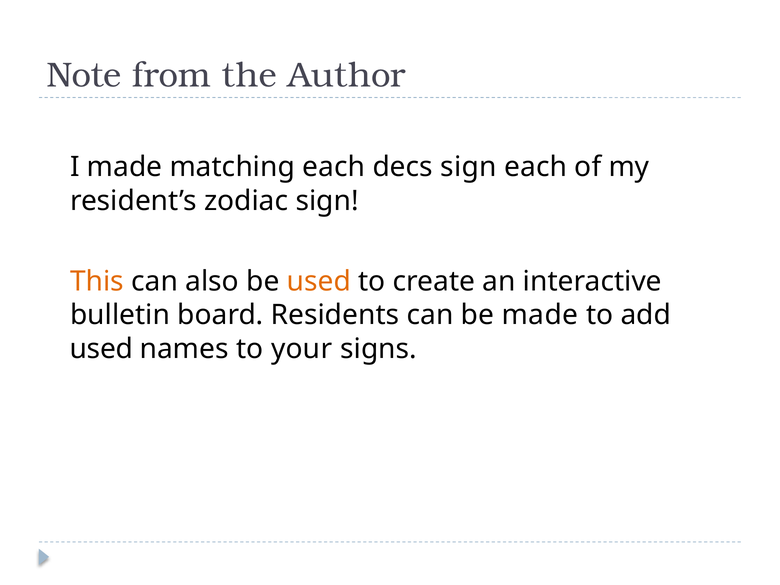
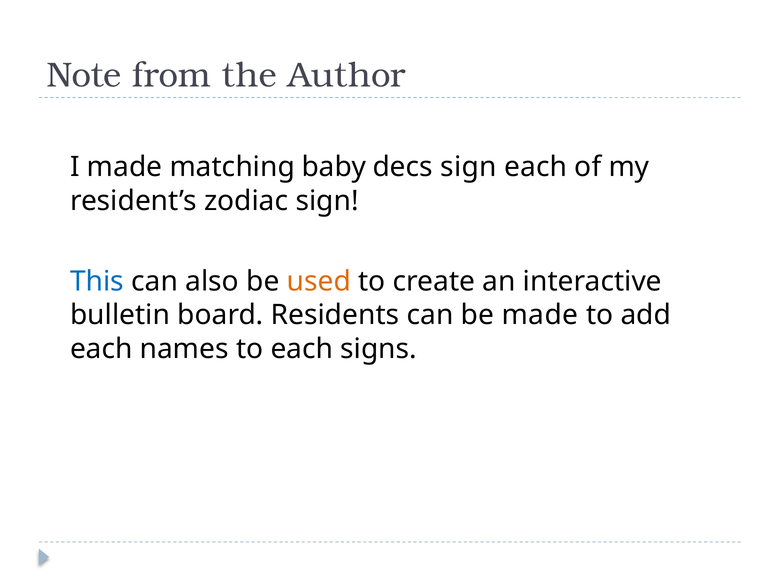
matching each: each -> baby (334, 167)
This colour: orange -> blue (97, 281)
used: used -> each (101, 349)
to your: your -> each (302, 349)
